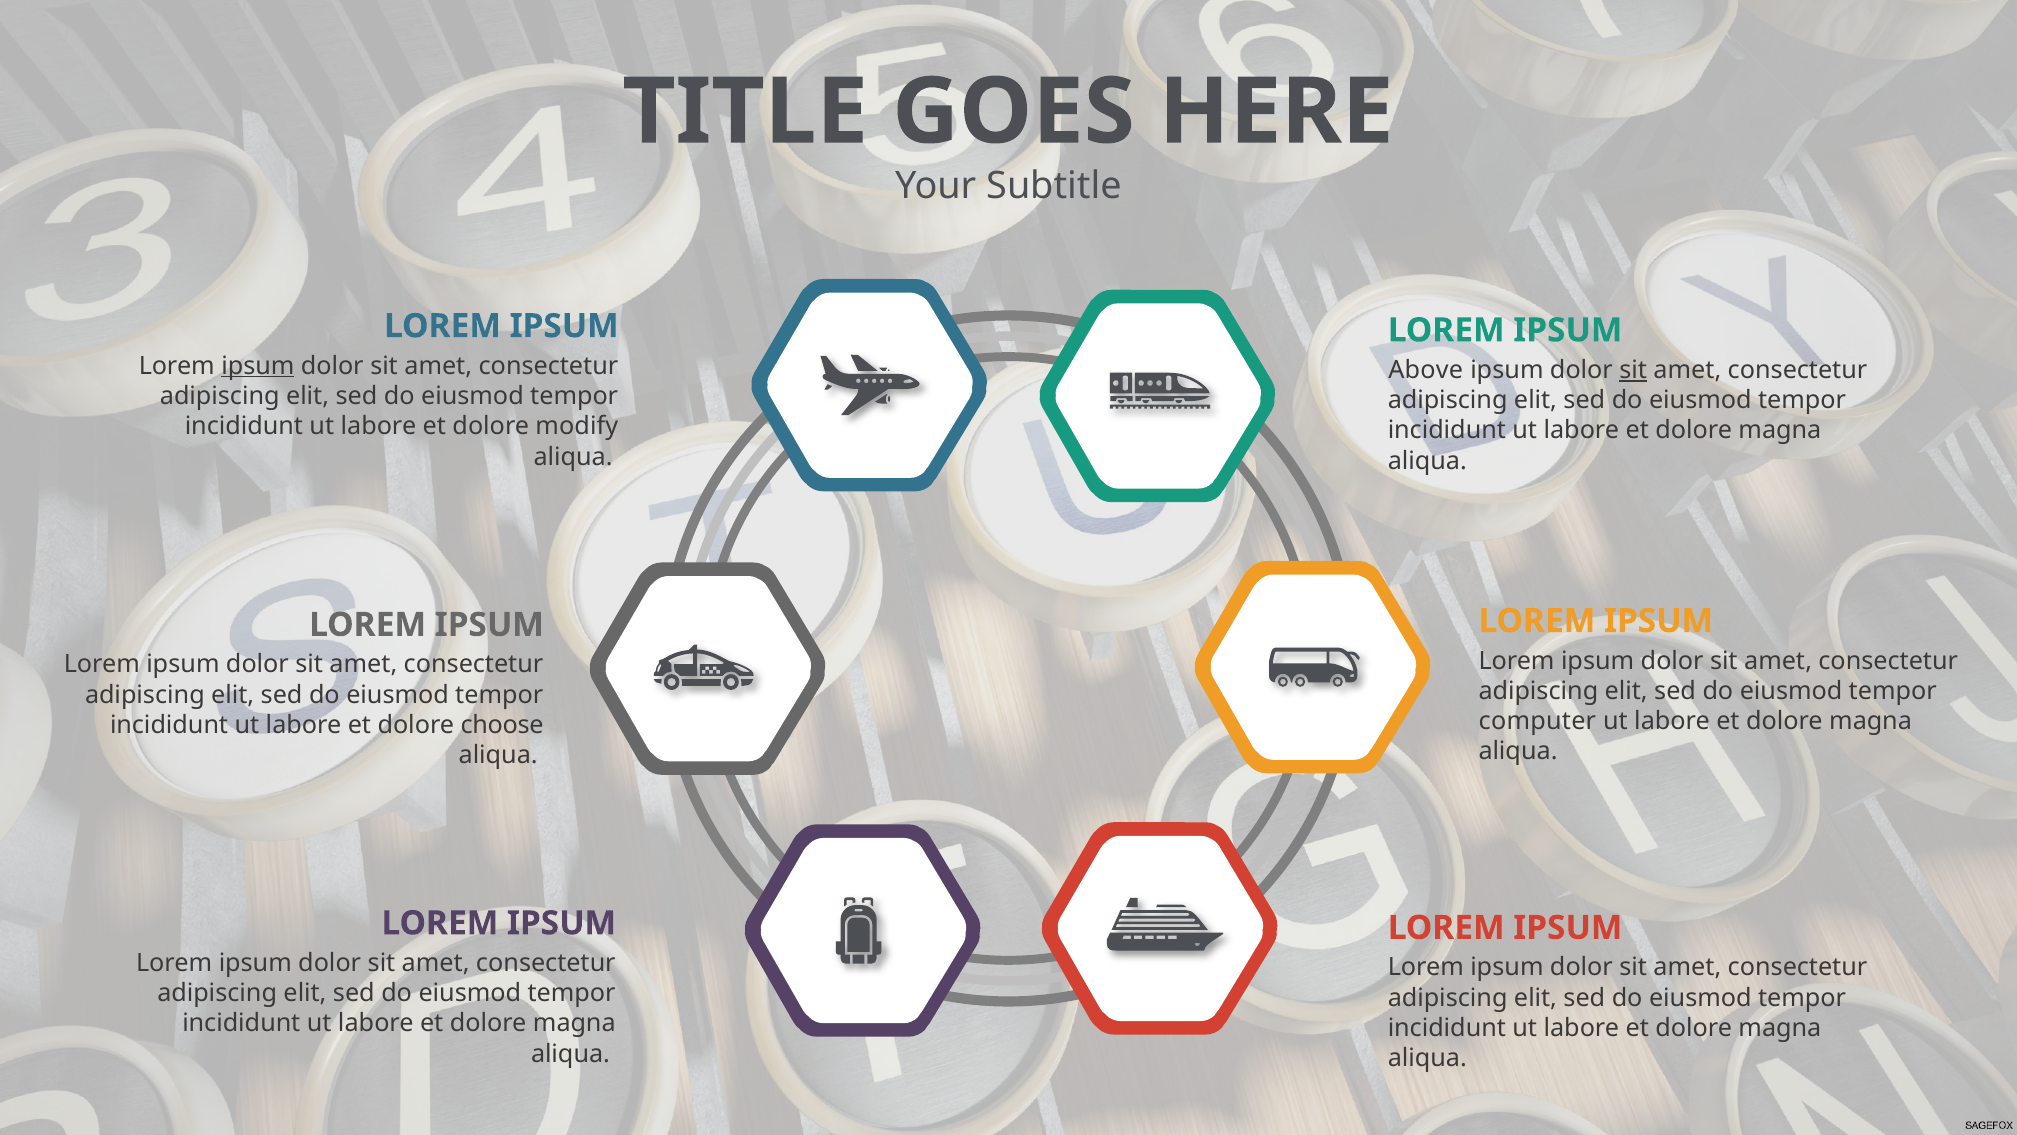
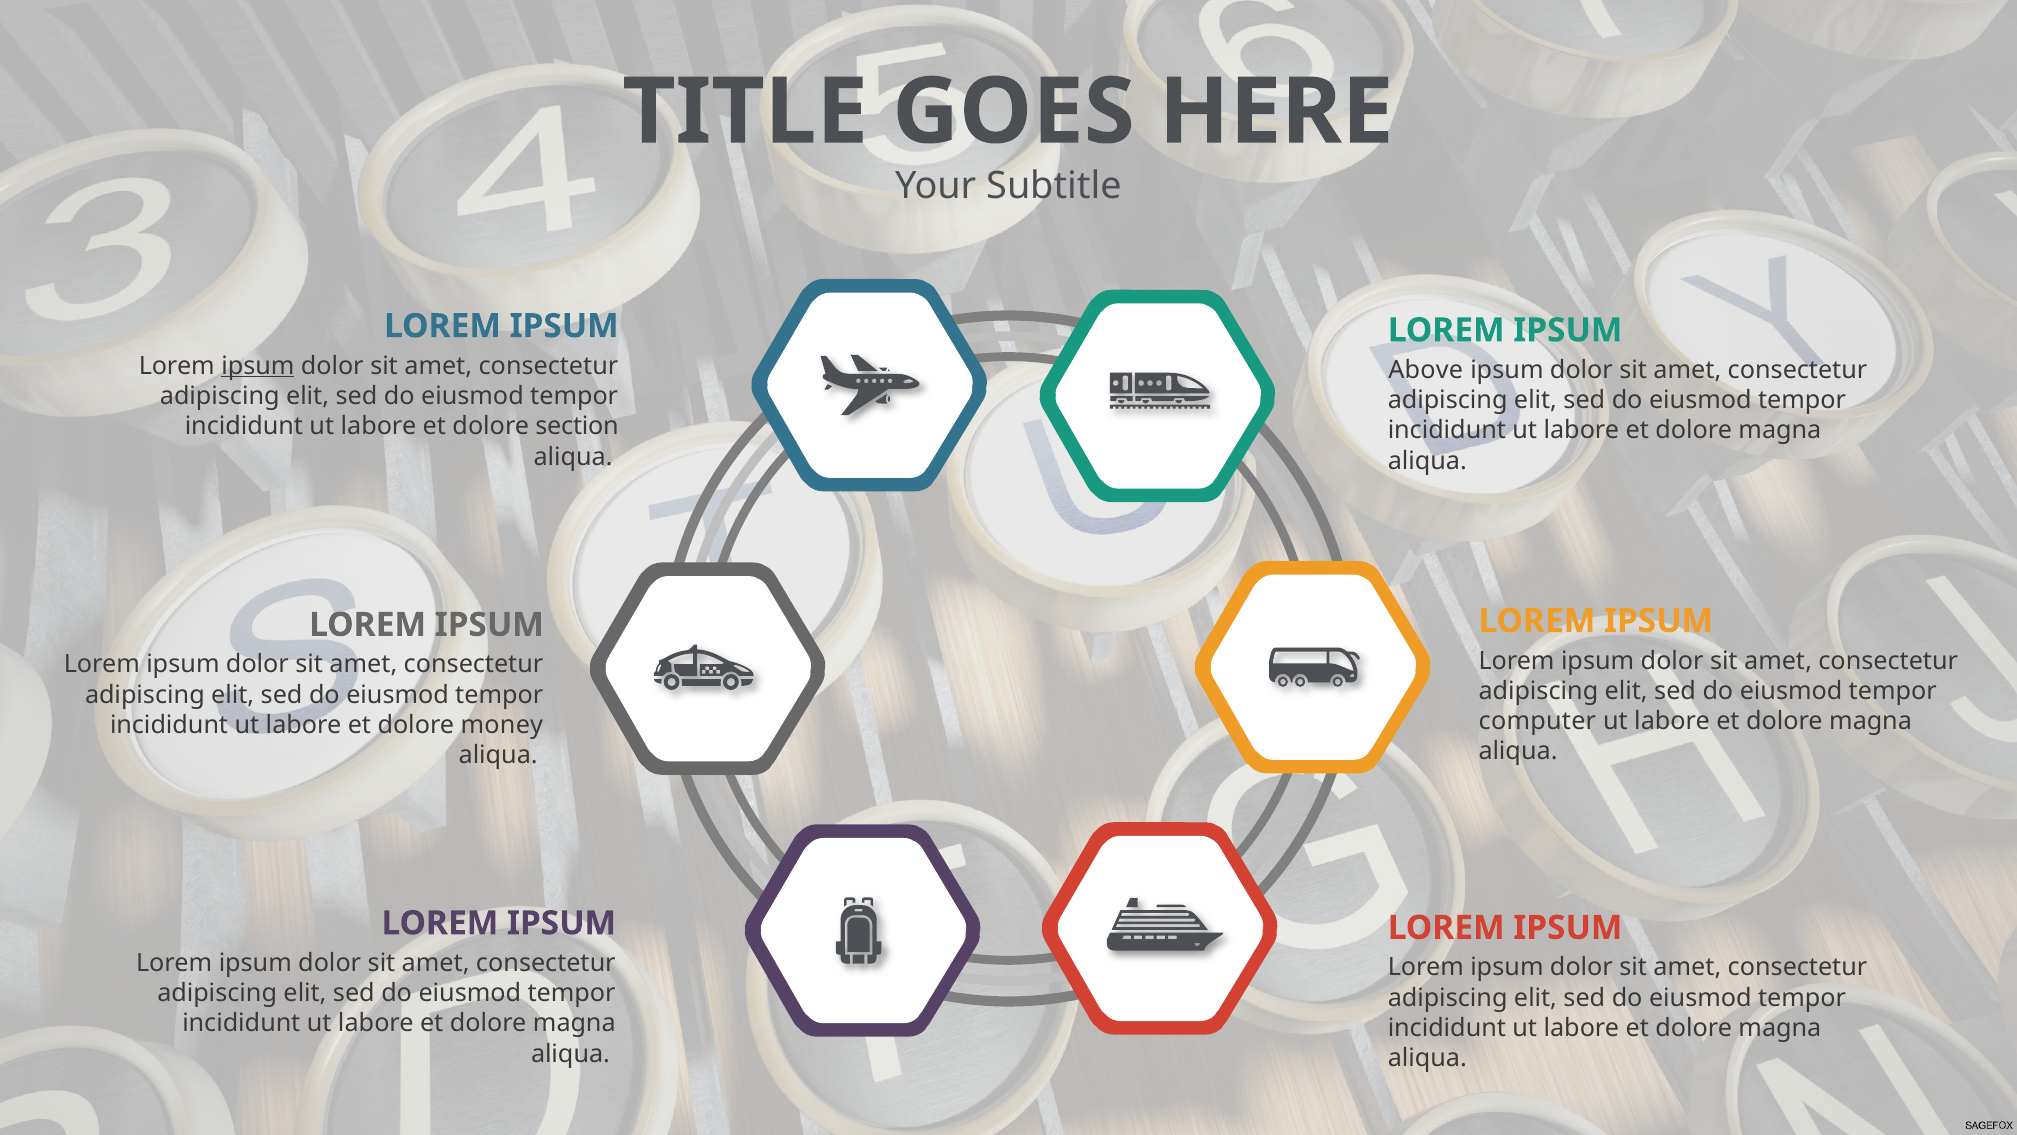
sit underline: present -> none (1633, 370)
modify: modify -> section (577, 426)
choose: choose -> money (502, 725)
